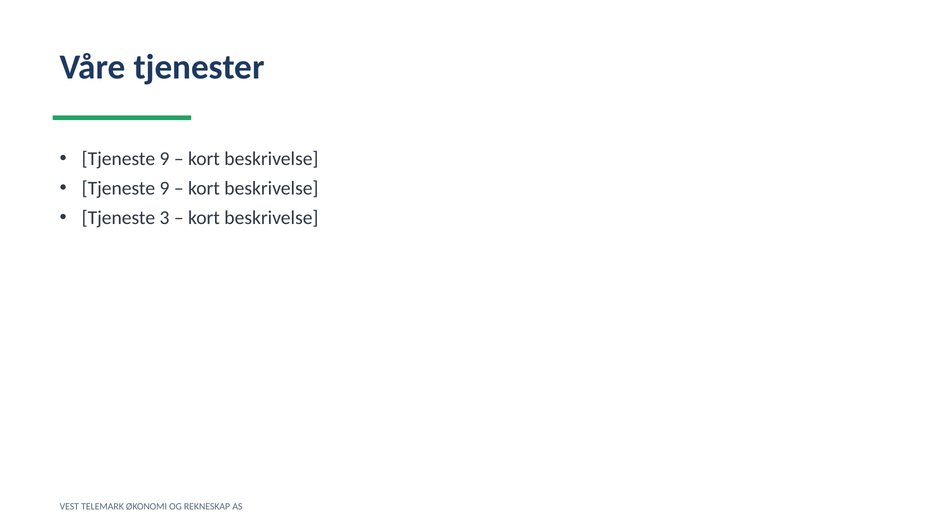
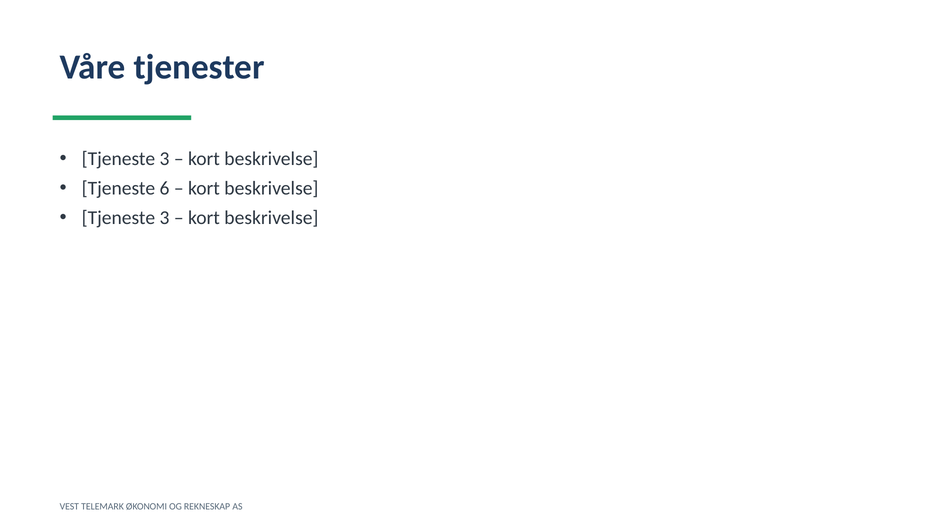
9: 9 -> 3 (164, 159)
9: 9 -> 6 (164, 188)
